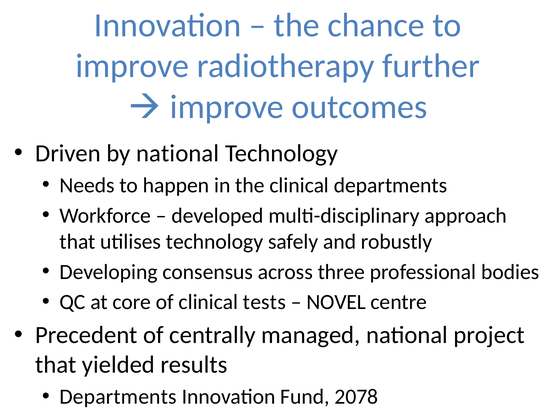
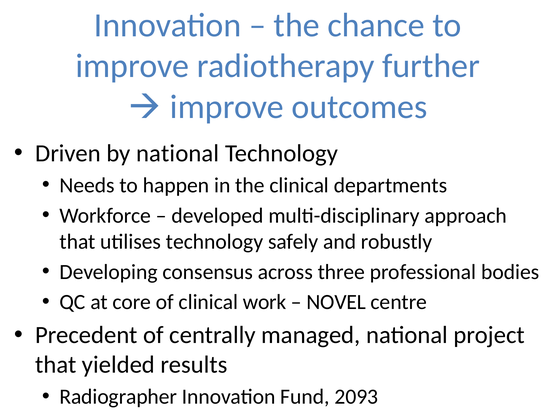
tests: tests -> work (265, 302)
Departments: Departments -> Radiographer (118, 397)
2078: 2078 -> 2093 (356, 397)
